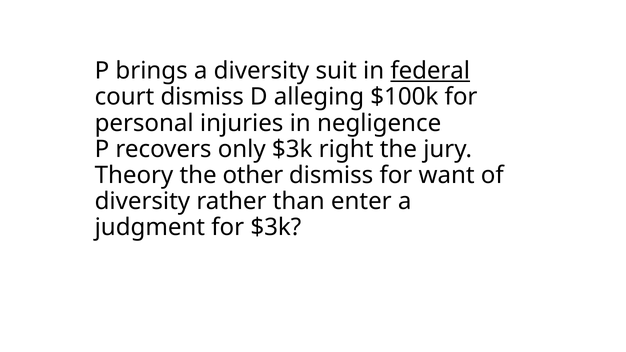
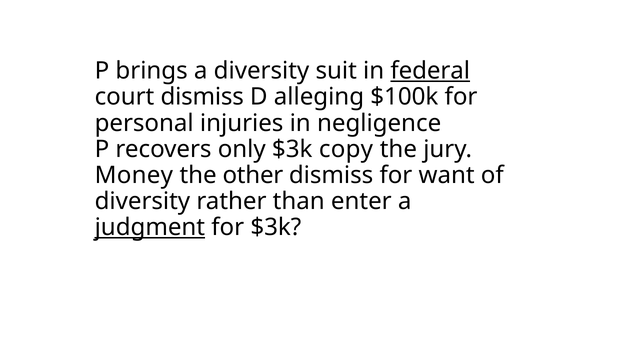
right: right -> copy (346, 149)
Theory: Theory -> Money (134, 175)
judgment underline: none -> present (150, 227)
